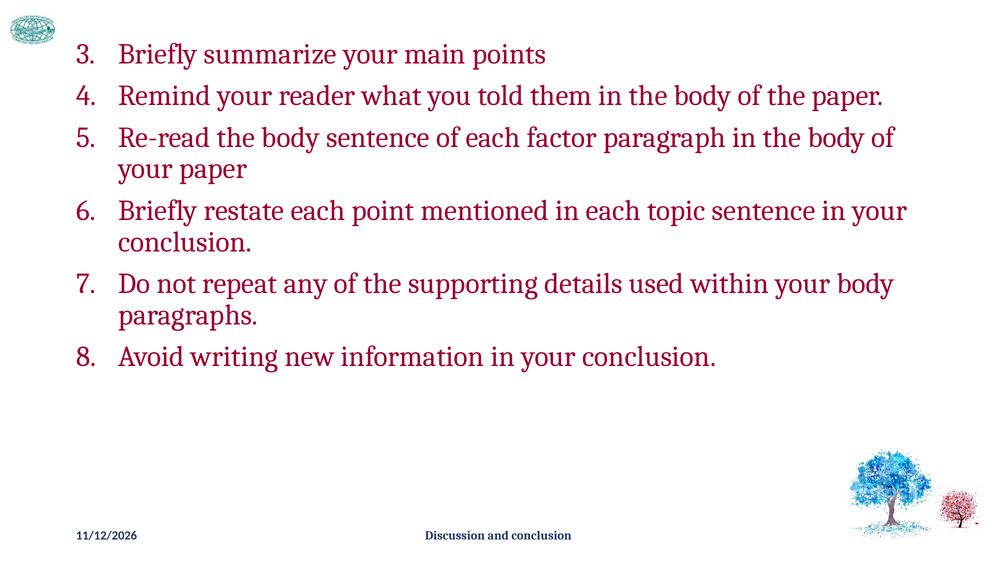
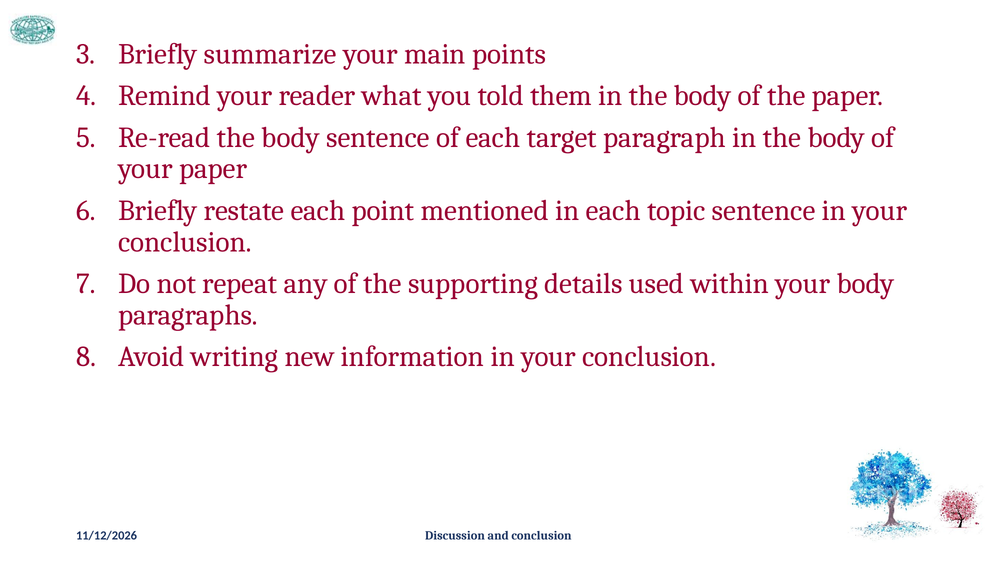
factor: factor -> target (562, 137)
